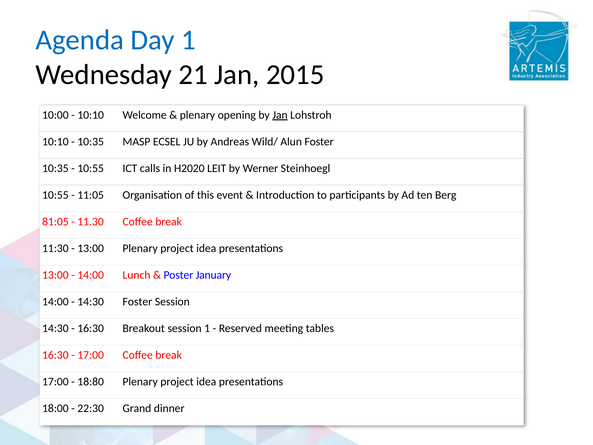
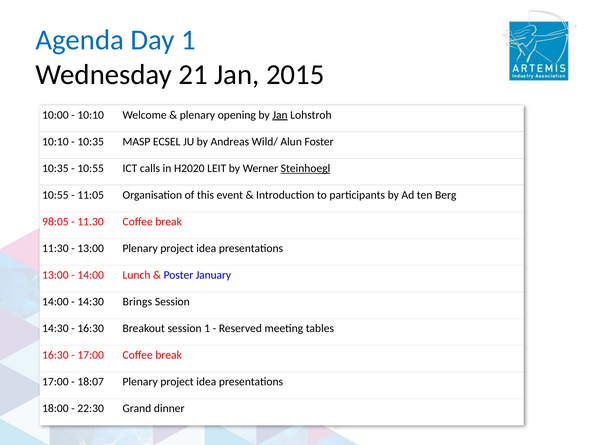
Steinhoegl underline: none -> present (305, 168)
81:05: 81:05 -> 98:05 (55, 221)
14:30 Foster: Foster -> Brings (137, 301)
18:80: 18:80 -> 18:07 (91, 381)
